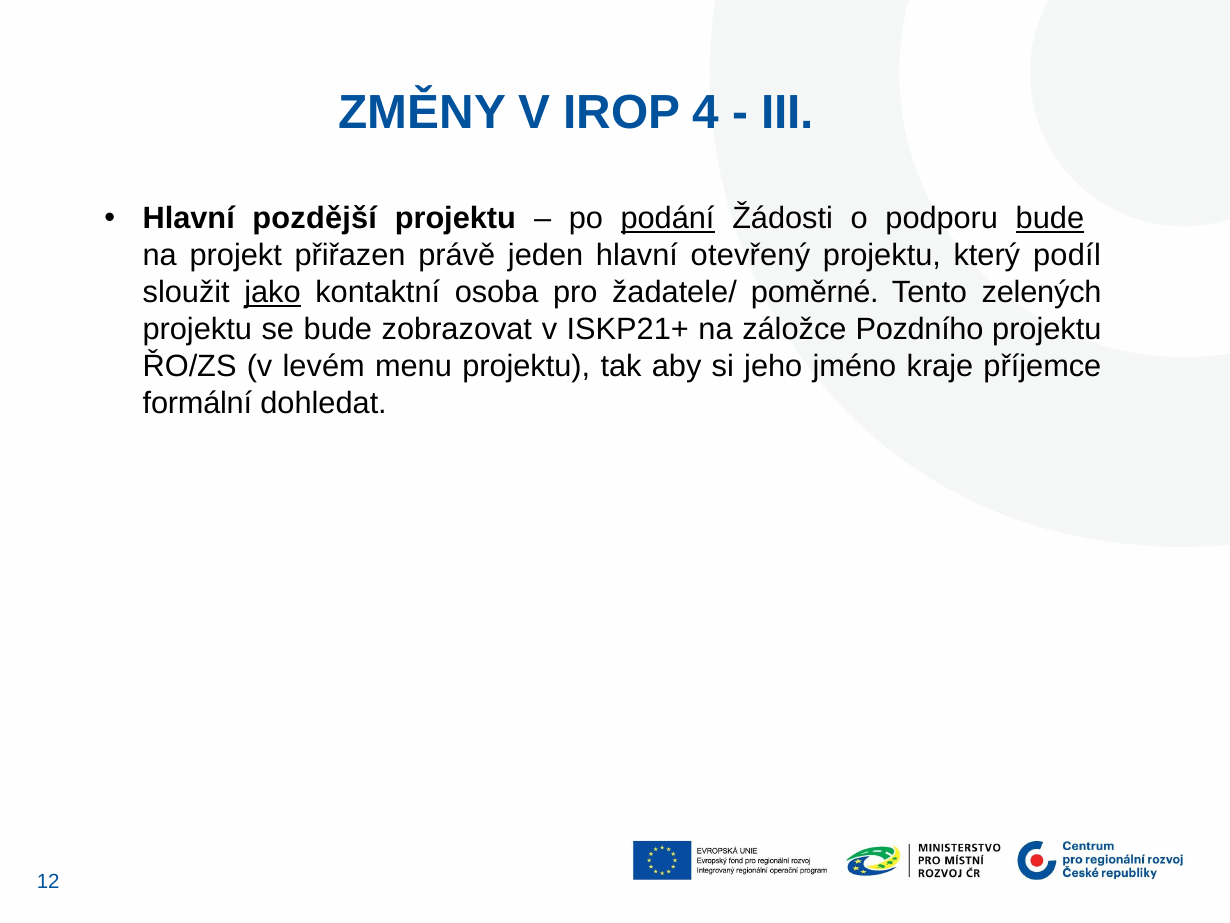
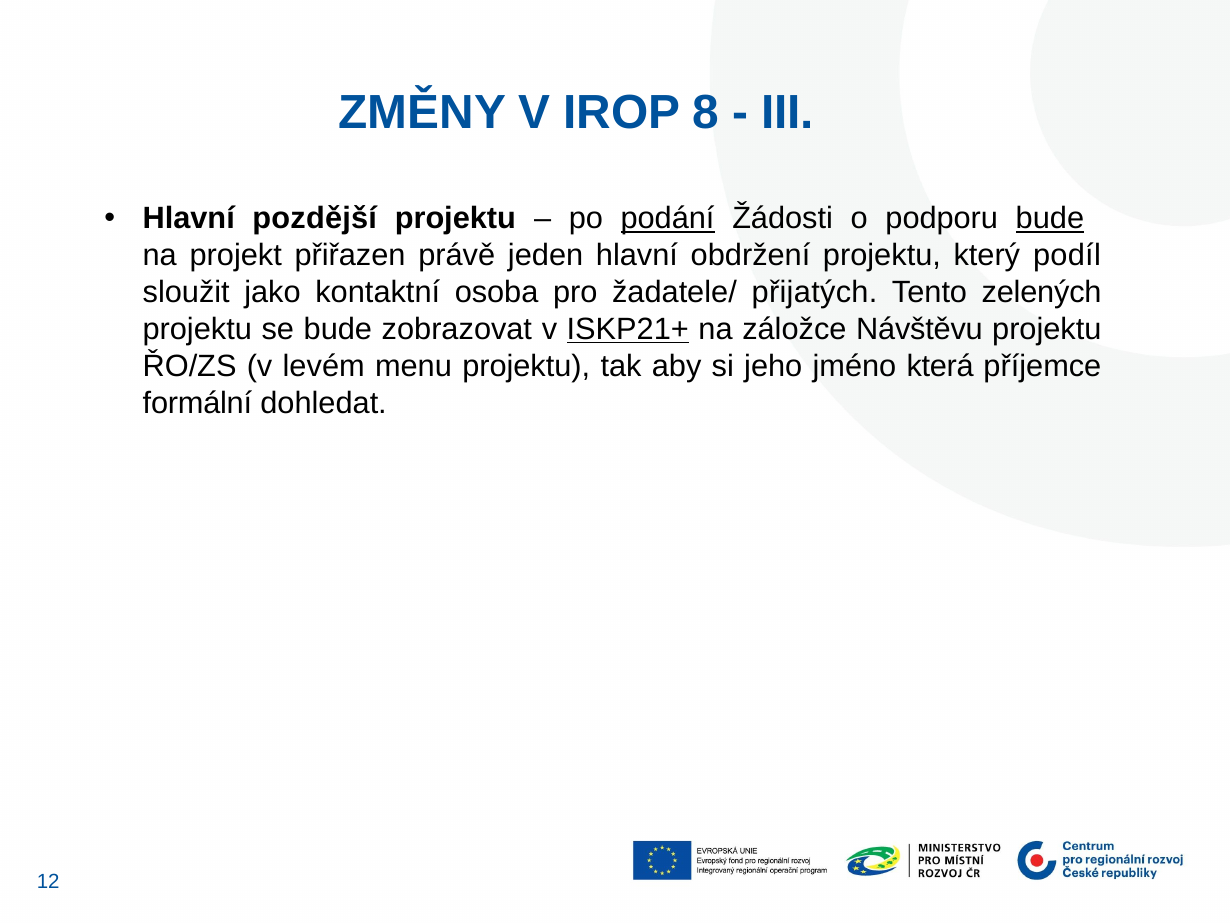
4: 4 -> 8 (706, 112)
otevřený: otevřený -> obdržení (751, 255)
jako underline: present -> none (273, 292)
poměrné: poměrné -> přijatých (815, 292)
ISKP21+ underline: none -> present (628, 329)
Pozdního: Pozdního -> Návštěvu (919, 329)
kraje: kraje -> která (940, 366)
